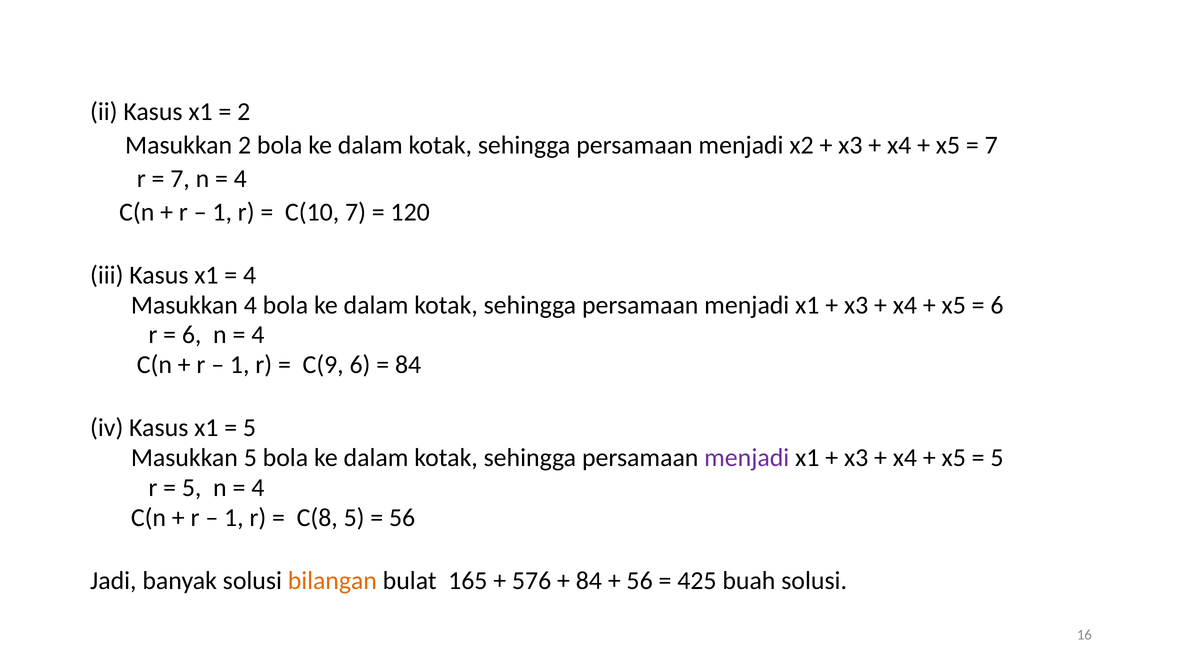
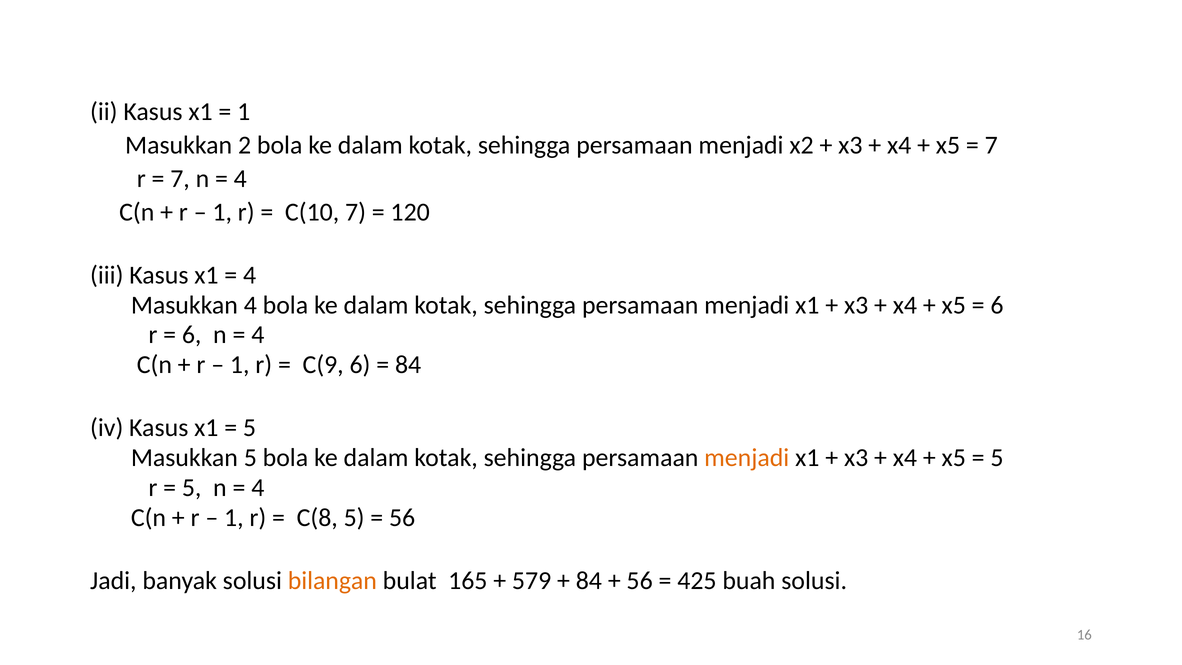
2: 2 -> 1 (244, 112)
menjadi colour: purple -> orange (747, 458)
576: 576 -> 579 (532, 581)
